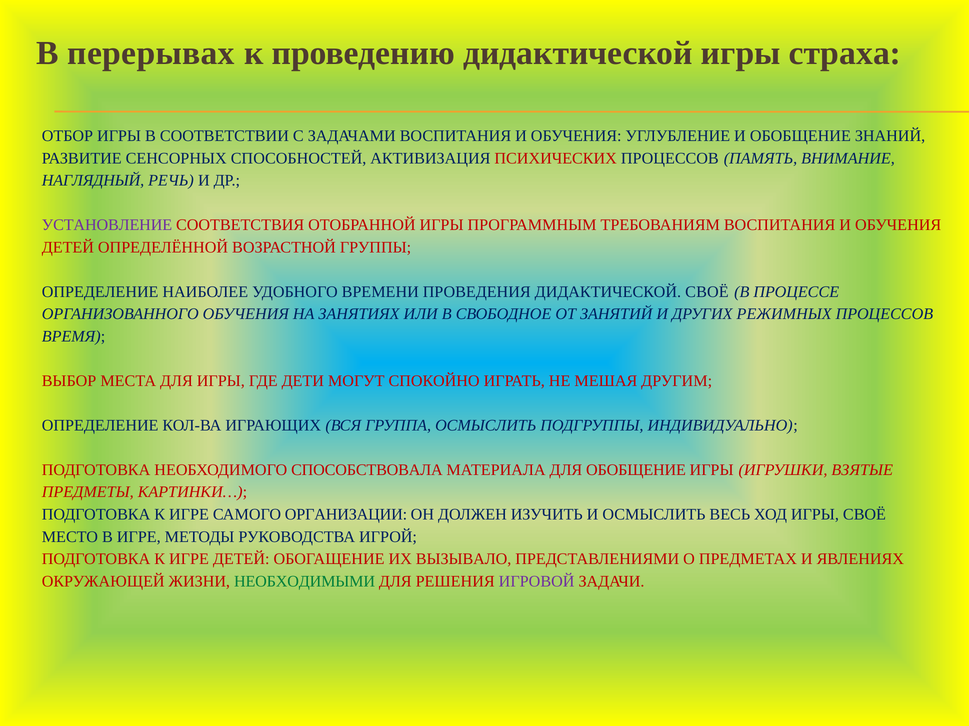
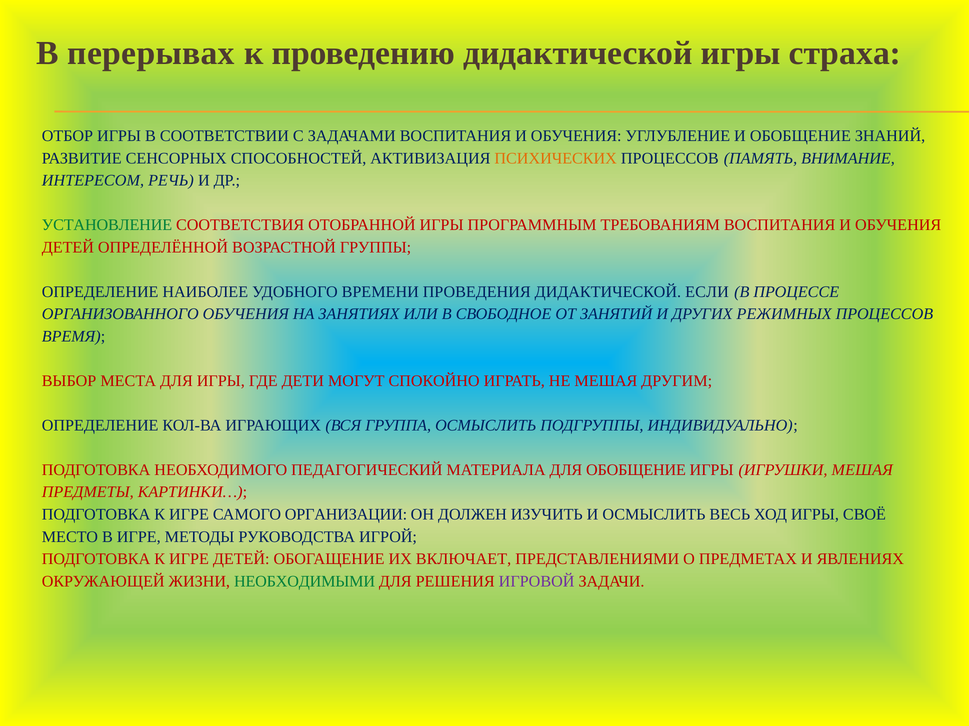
ПСИХИЧЕСКИХ colour: red -> orange (556, 158)
НАГЛЯДНЫЙ: НАГЛЯДНЫЙ -> ИНТЕРЕСОМ (93, 181)
УСТАНОВЛЕНИЕ colour: purple -> green (107, 225)
ДИДАКТИЧЕСКОЙ СВОЁ: СВОЁ -> ЕСЛИ (707, 292)
СПОСОБСТВОВАЛА: СПОСОБСТВОВАЛА -> ПЕДАГОГИЧЕСКИЙ (367, 470)
ИГРУШКИ ВЗЯТЫЕ: ВЗЯТЫЕ -> МЕШАЯ (862, 470)
ВЫЗЫВАЛО: ВЫЗЫВАЛО -> ВКЛЮЧАЕТ (464, 560)
